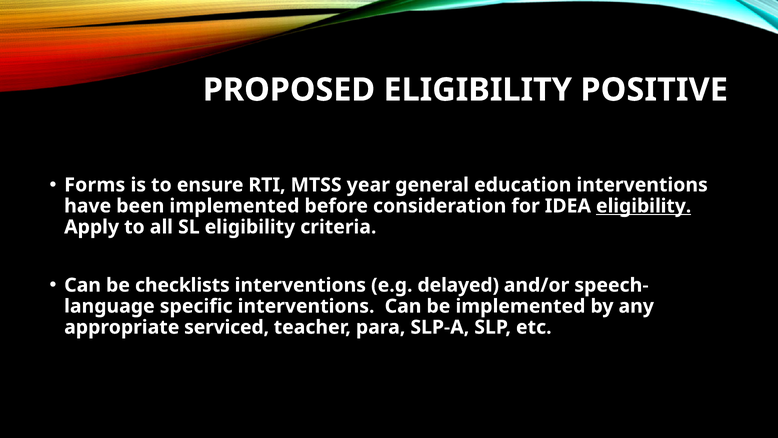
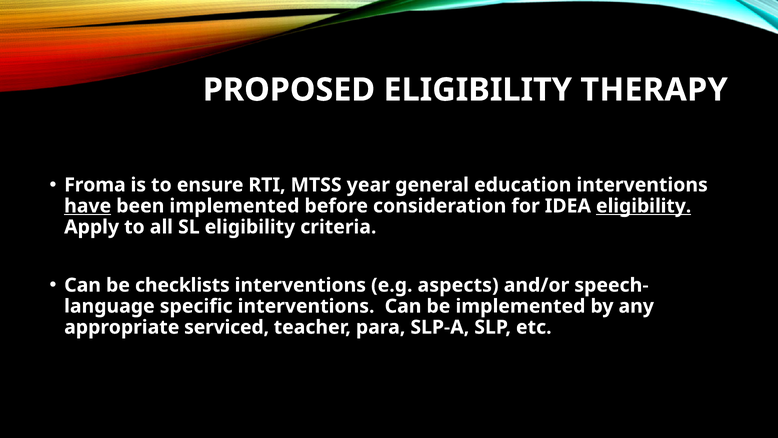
POSITIVE: POSITIVE -> THERAPY (654, 90)
Forms: Forms -> Froma (95, 185)
have underline: none -> present (88, 206)
delayed: delayed -> aspects (458, 285)
